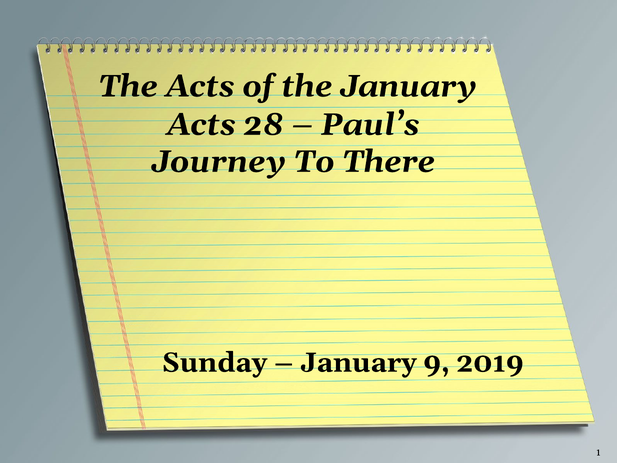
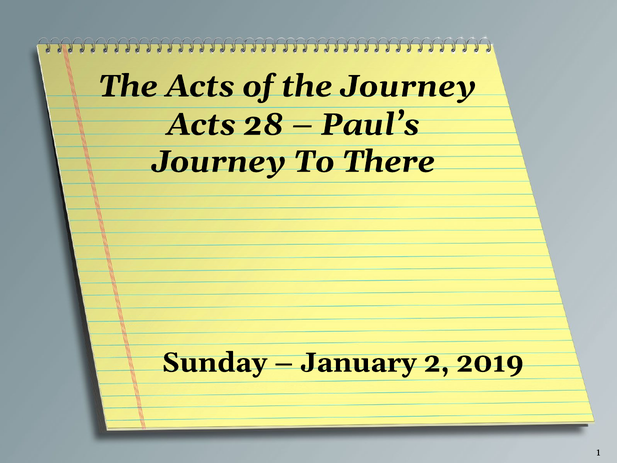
the January: January -> Journey (408, 86)
9: 9 -> 2 (436, 362)
